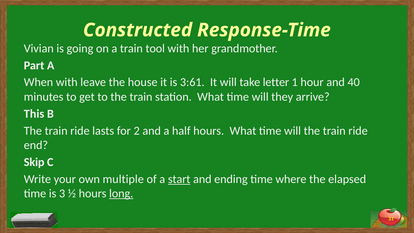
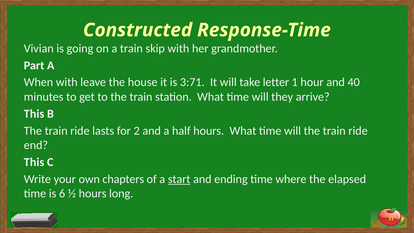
tool: tool -> skip (155, 48)
3:61: 3:61 -> 3:71 (192, 82)
Skip: Skip -> This (34, 162)
multiple: multiple -> chapters (123, 179)
3: 3 -> 6 (62, 193)
long underline: present -> none (121, 193)
